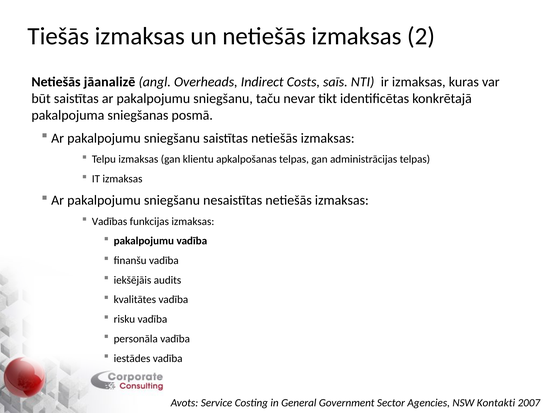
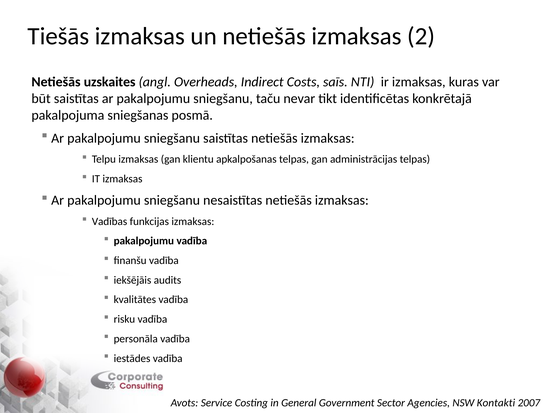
jāanalizē: jāanalizē -> uzskaites (110, 82)
